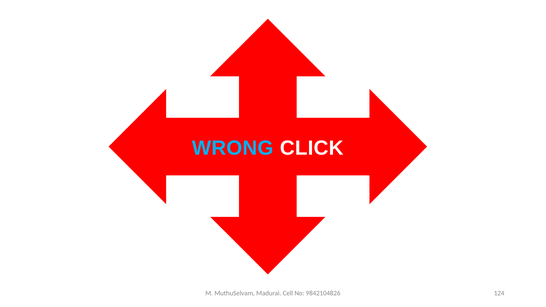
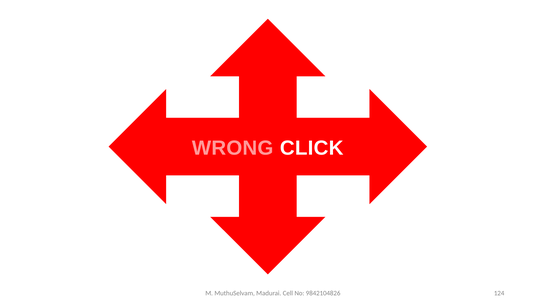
WRONG colour: light blue -> pink (233, 148)
